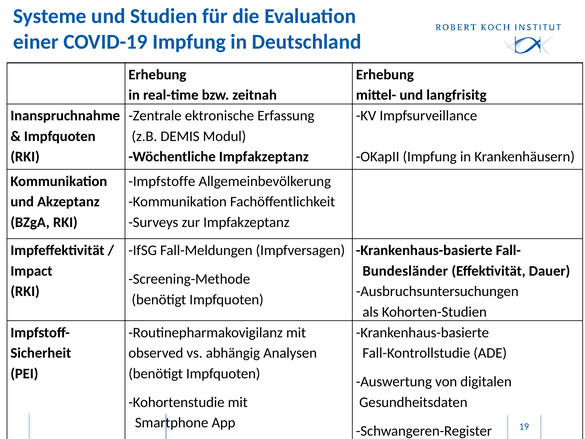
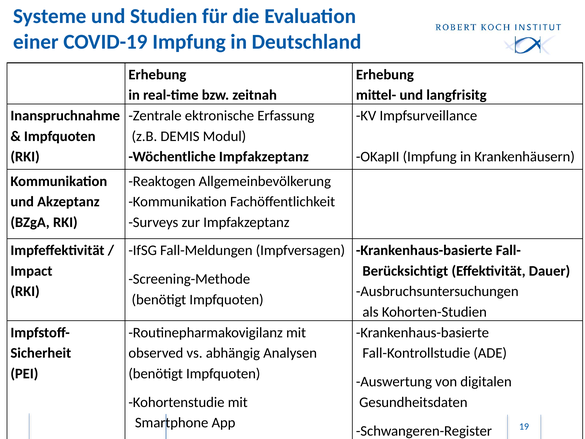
Impfstoffe: Impfstoffe -> Reaktogen (162, 181)
Bundesländer: Bundesländer -> Berücksichtigt (405, 271)
